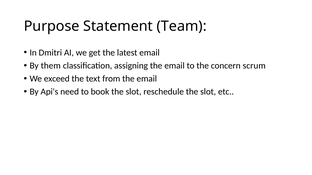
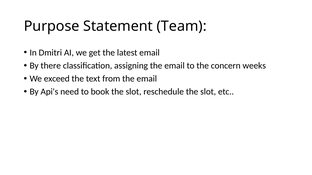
them: them -> there (51, 66)
scrum: scrum -> weeks (254, 66)
